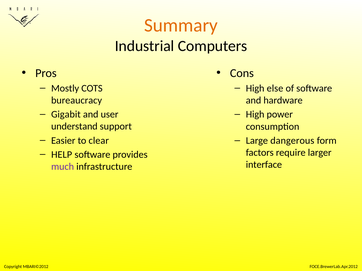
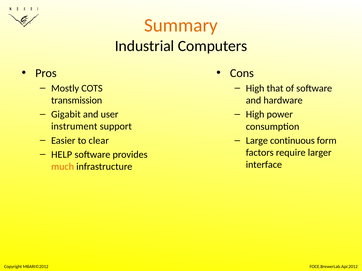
else: else -> that (275, 88)
bureaucracy: bureaucracy -> transmission (77, 100)
understand: understand -> instrument (74, 127)
dangerous: dangerous -> continuous (292, 141)
much colour: purple -> orange (63, 167)
